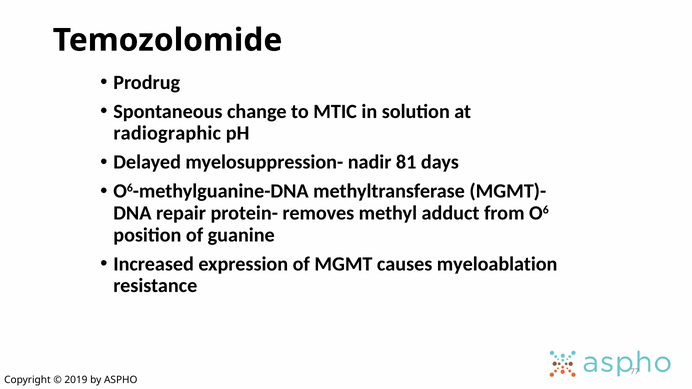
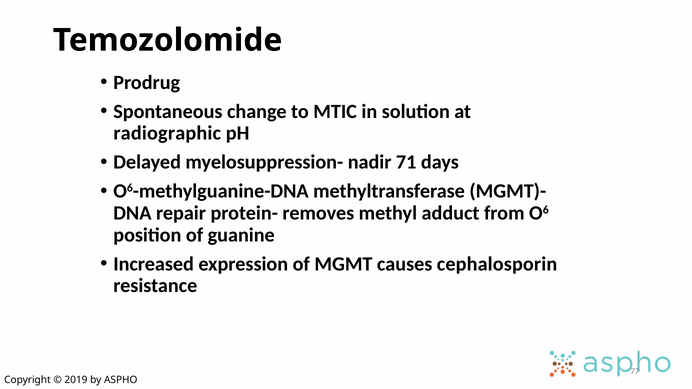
81: 81 -> 71 (406, 162)
myeloablation: myeloablation -> cephalosporin (497, 264)
